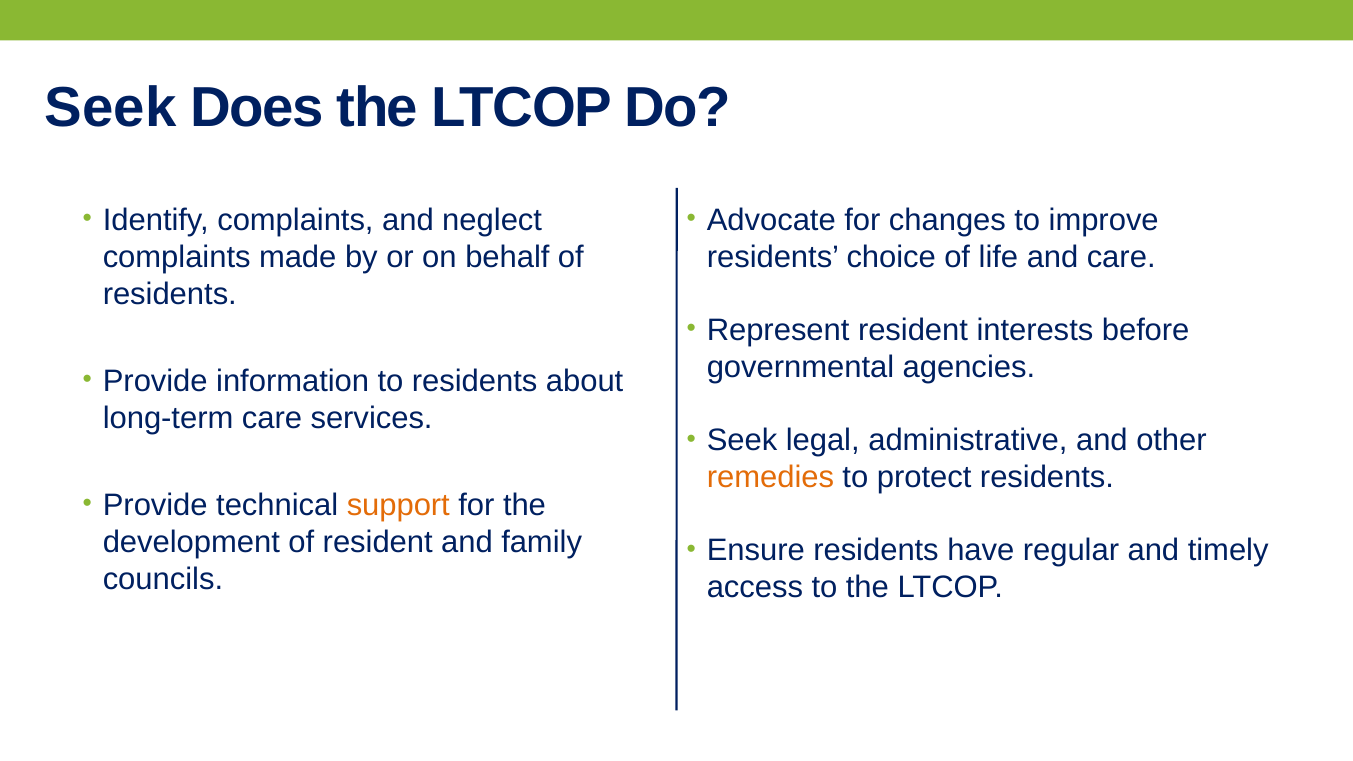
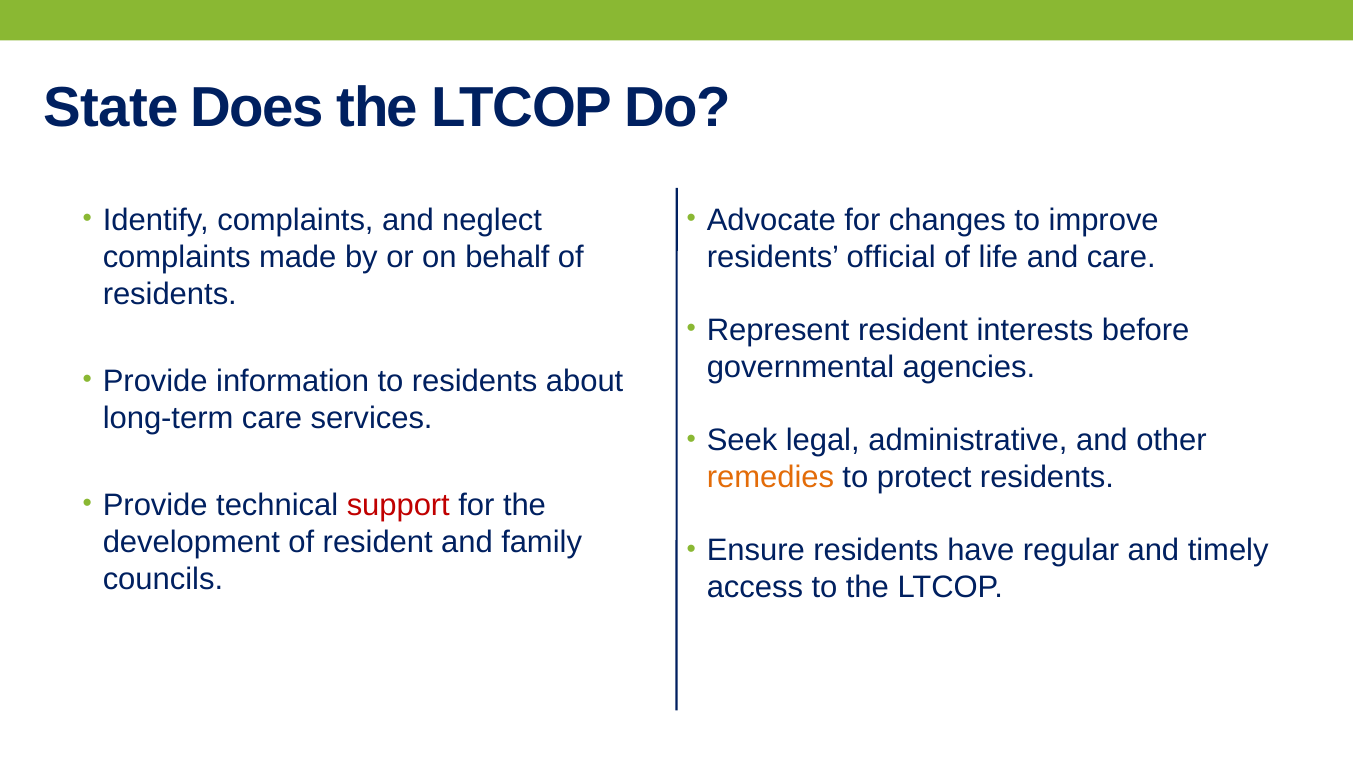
Seek: Seek -> State (111, 108)
choice: choice -> official (891, 257)
support colour: orange -> red (398, 505)
